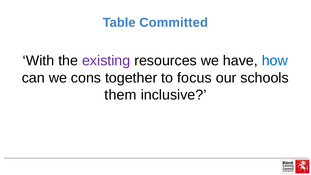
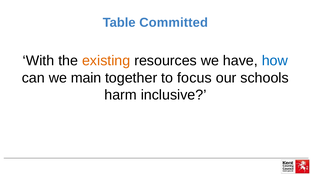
existing colour: purple -> orange (106, 61)
cons: cons -> main (86, 78)
them: them -> harm (121, 95)
